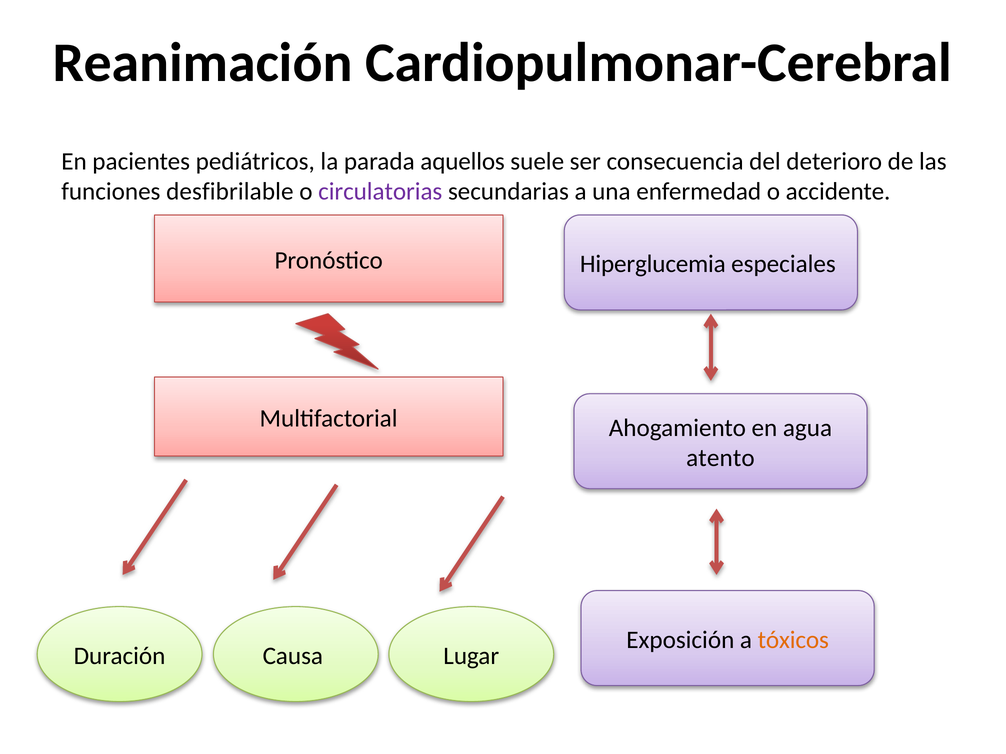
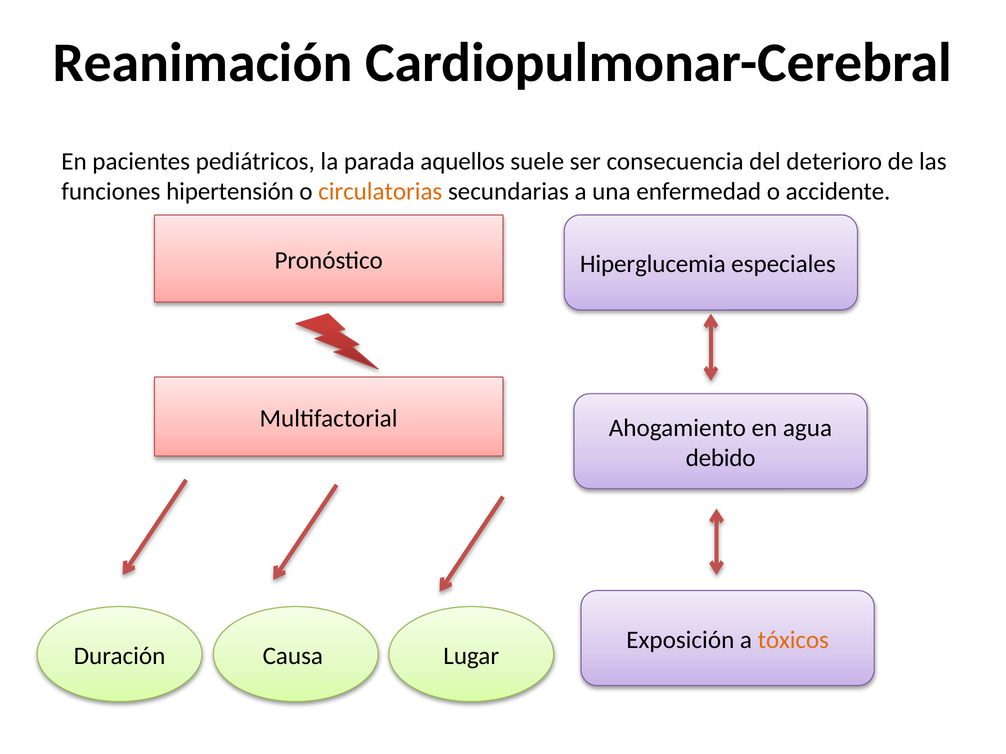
desfibrilable: desfibrilable -> hipertensión (230, 192)
circulatorias colour: purple -> orange (380, 192)
atento: atento -> debido (721, 458)
